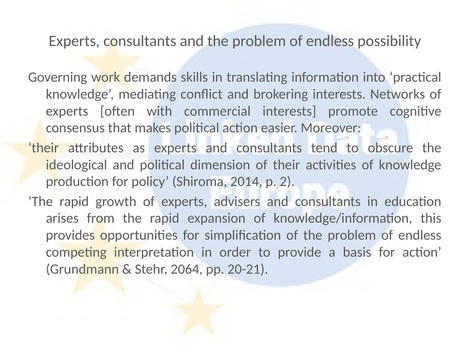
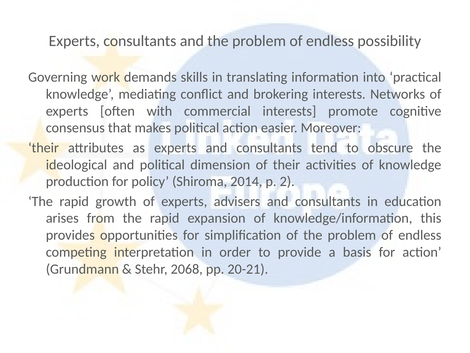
2064: 2064 -> 2068 (187, 269)
